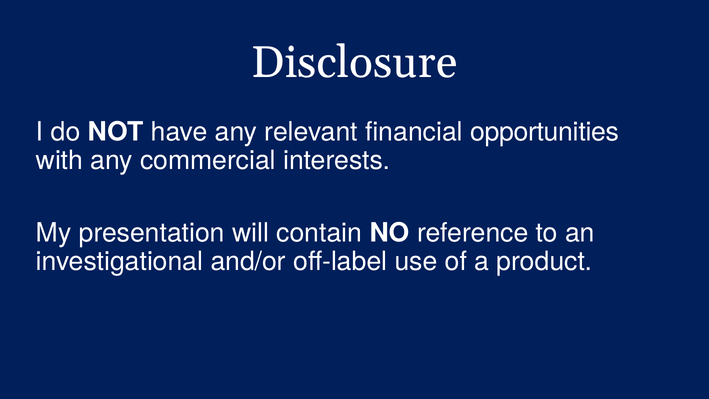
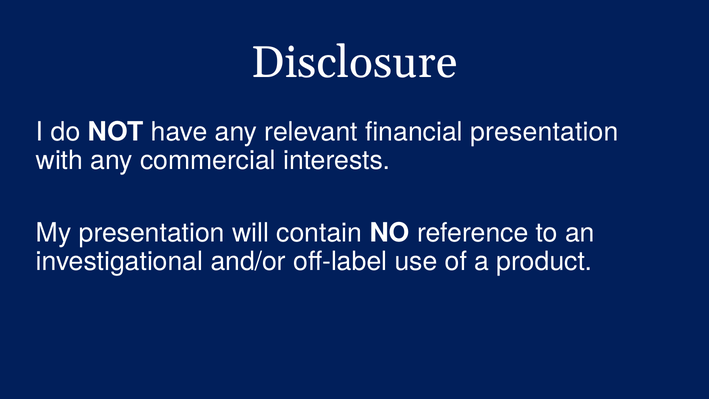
financial opportunities: opportunities -> presentation (544, 132)
